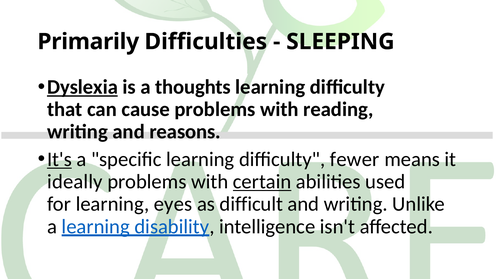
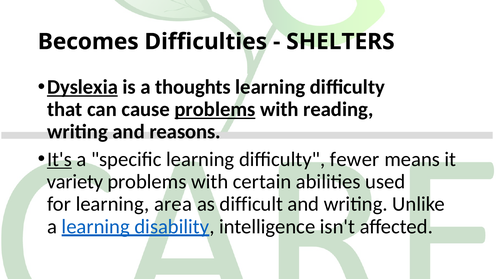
Primarily: Primarily -> Becomes (88, 42)
SLEEPING: SLEEPING -> SHELTERS (340, 42)
problems underline: none -> present (215, 109)
ideally: ideally -> variety (75, 182)
certain underline: present -> none (262, 182)
eyes: eyes -> area (173, 204)
